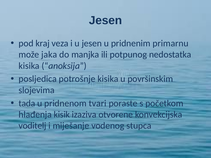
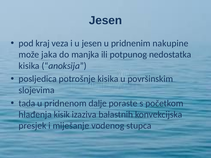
primarnu: primarnu -> nakupine (171, 43)
tvari: tvari -> dalje (98, 103)
otvorene: otvorene -> balastnih (116, 115)
voditelj: voditelj -> presjek (32, 126)
